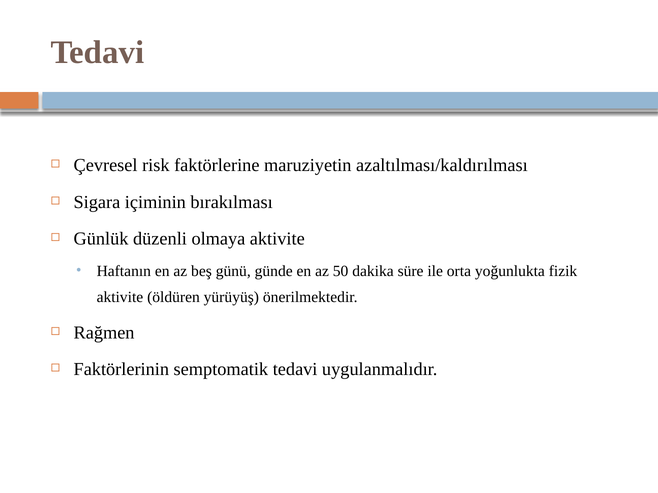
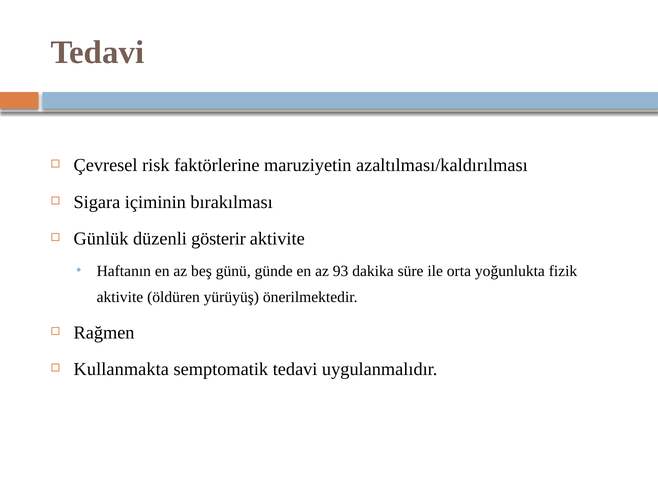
olmaya: olmaya -> gösterir (219, 239)
50: 50 -> 93 (341, 272)
Faktörlerinin: Faktörlerinin -> Kullanmakta (121, 370)
